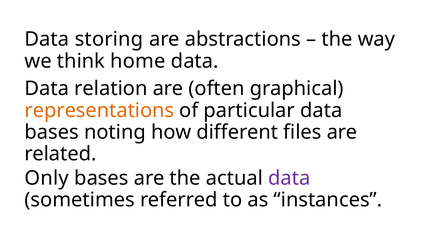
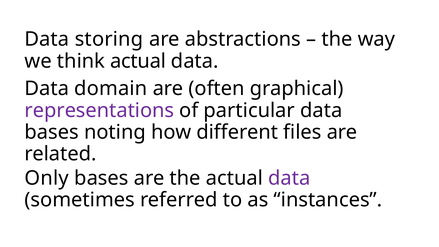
think home: home -> actual (138, 61)
relation: relation -> domain (111, 89)
representations colour: orange -> purple (99, 110)
